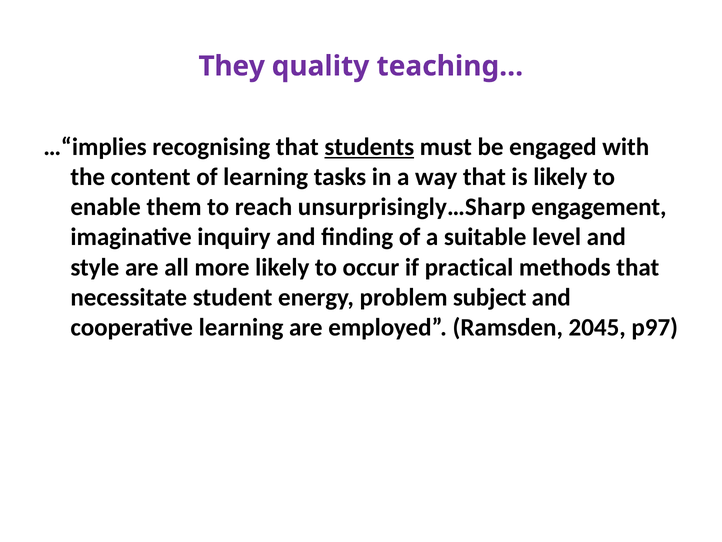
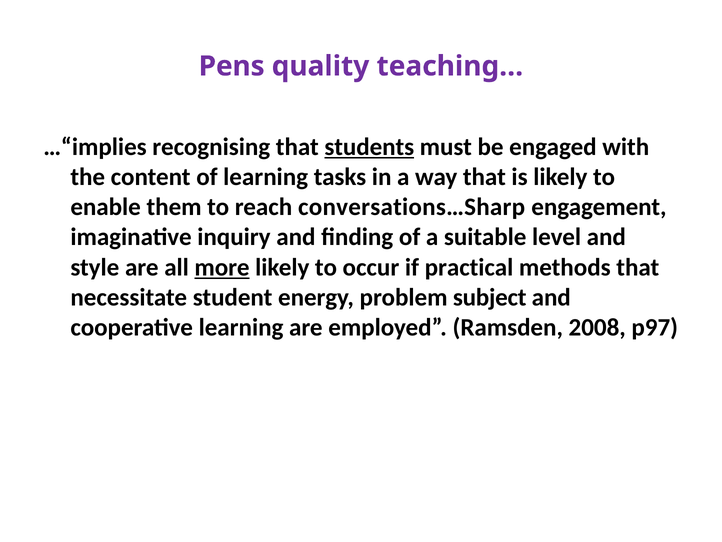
They: They -> Pens (232, 66)
unsurprisingly…Sharp: unsurprisingly…Sharp -> conversations…Sharp (412, 207)
more underline: none -> present (222, 267)
2045: 2045 -> 2008 (597, 327)
